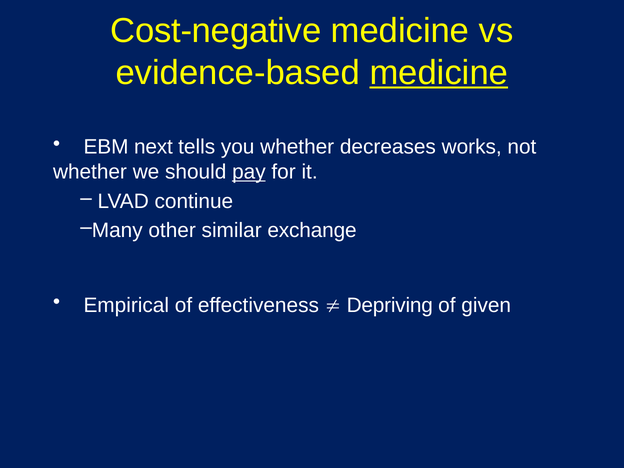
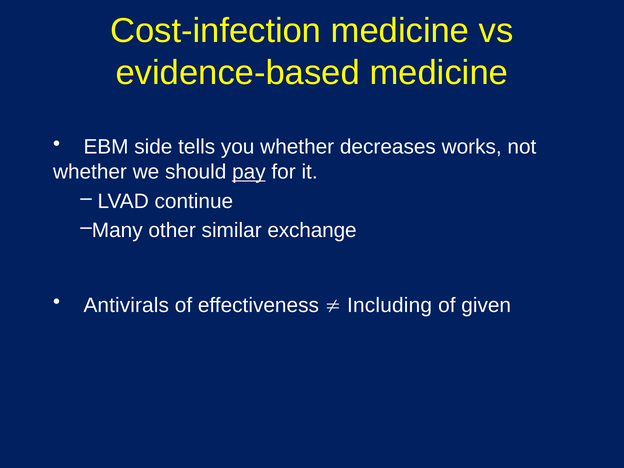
Cost-negative: Cost-negative -> Cost-infection (216, 31)
medicine underline: present -> none (439, 73)
next: next -> side (153, 147)
Empirical: Empirical -> Antivirals (126, 305)
Depriving: Depriving -> Including (390, 305)
